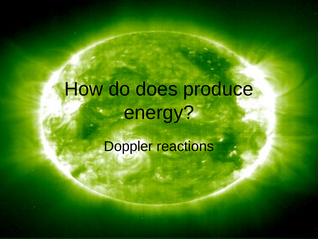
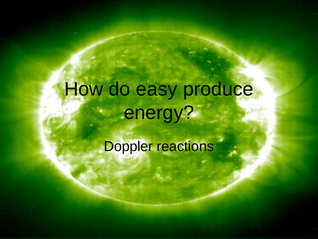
does: does -> easy (157, 89)
